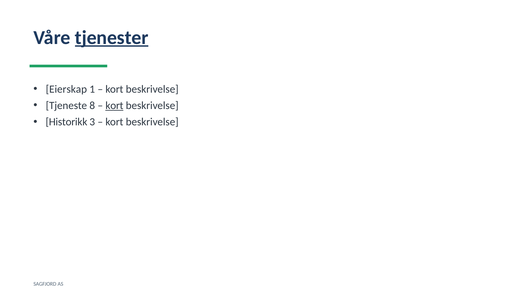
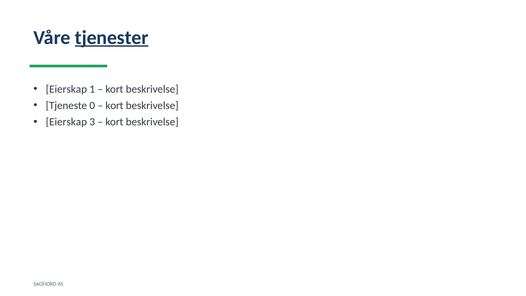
8: 8 -> 0 (92, 106)
kort underline: present -> none (114, 106)
Historikk: Historikk -> Eierskap (66, 122)
